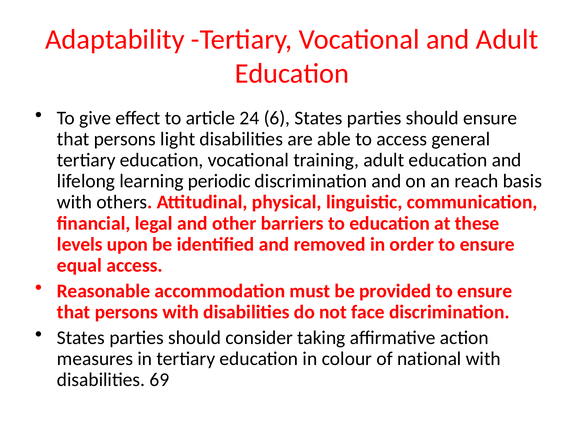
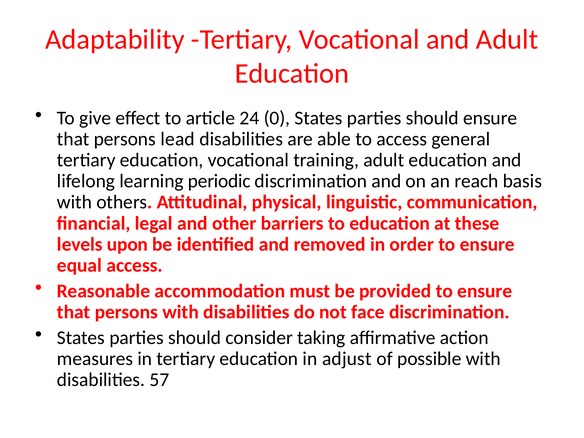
6: 6 -> 0 (277, 118)
light: light -> lead (178, 139)
colour: colour -> adjust (347, 359)
national: national -> possible (429, 359)
69: 69 -> 57 (159, 380)
